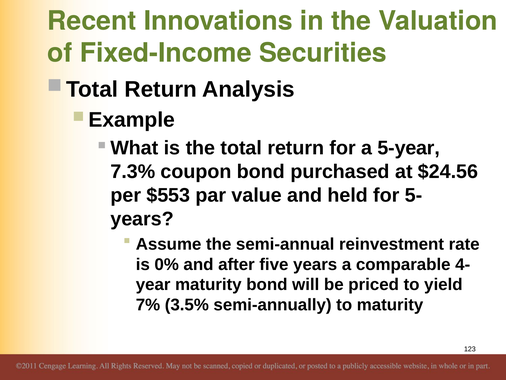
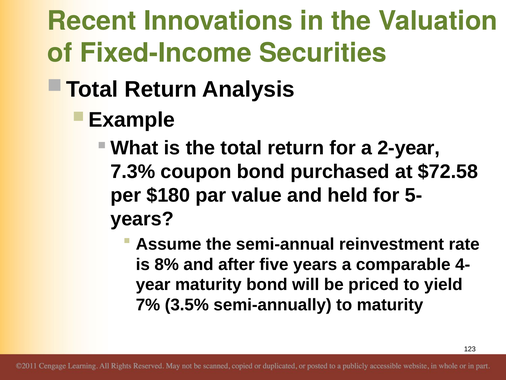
5-year: 5-year -> 2-year (409, 148)
$24.56: $24.56 -> $72.58 (448, 171)
$553: $553 -> $180 (168, 195)
0%: 0% -> 8% (167, 264)
